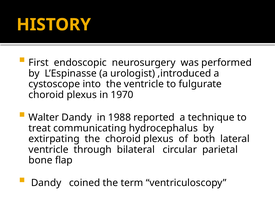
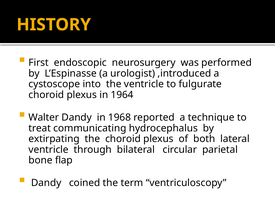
1970: 1970 -> 1964 (122, 95)
1988: 1988 -> 1968 (120, 118)
